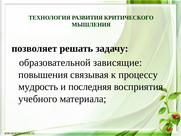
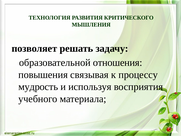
зависящие: зависящие -> отношения (118, 63)
последняя: последняя -> используя (90, 87)
